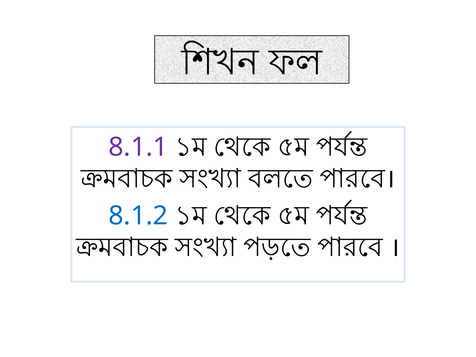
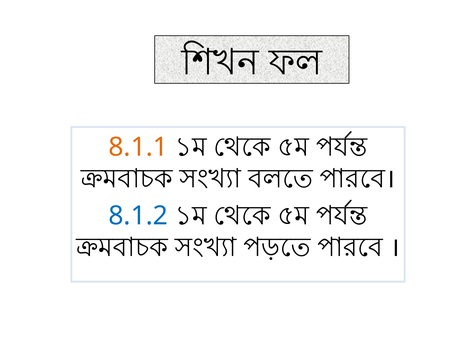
8.1.1 colour: purple -> orange (138, 147)
